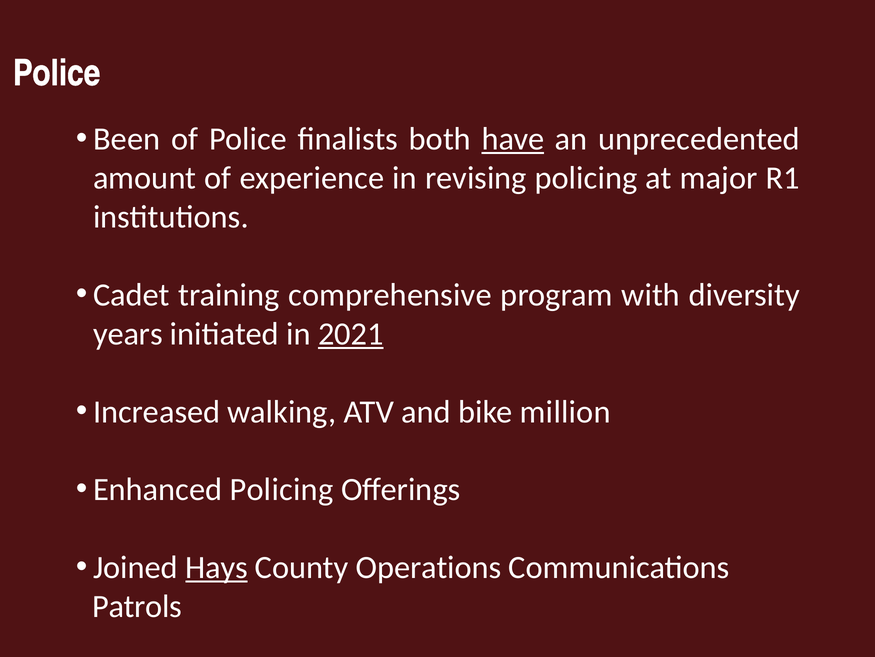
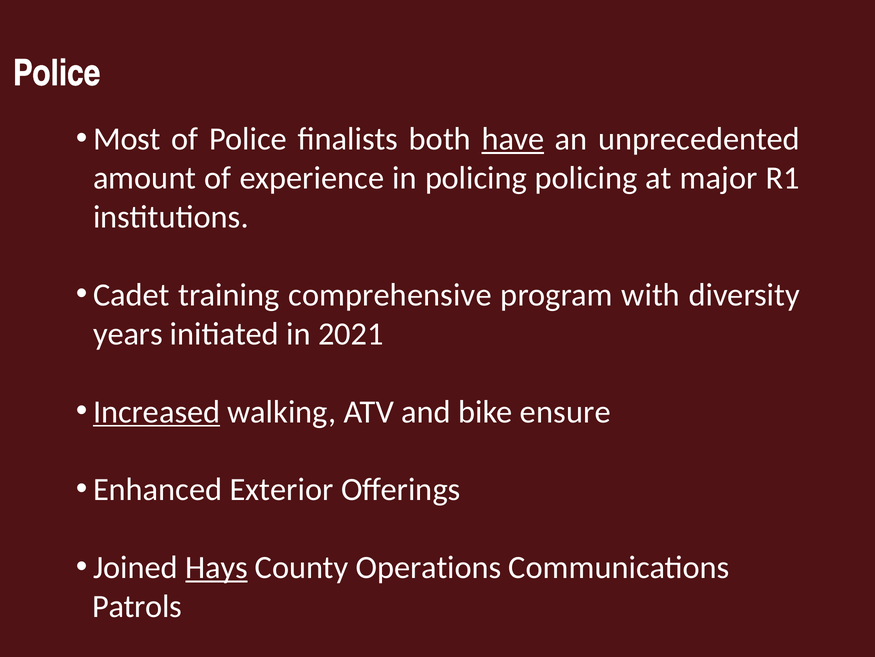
Been: Been -> Most (127, 139)
in revising: revising -> policing (476, 178)
2021 underline: present -> none (351, 334)
Increased underline: none -> present (157, 411)
million: million -> ensure (565, 411)
Enhanced Policing: Policing -> Exterior (282, 489)
